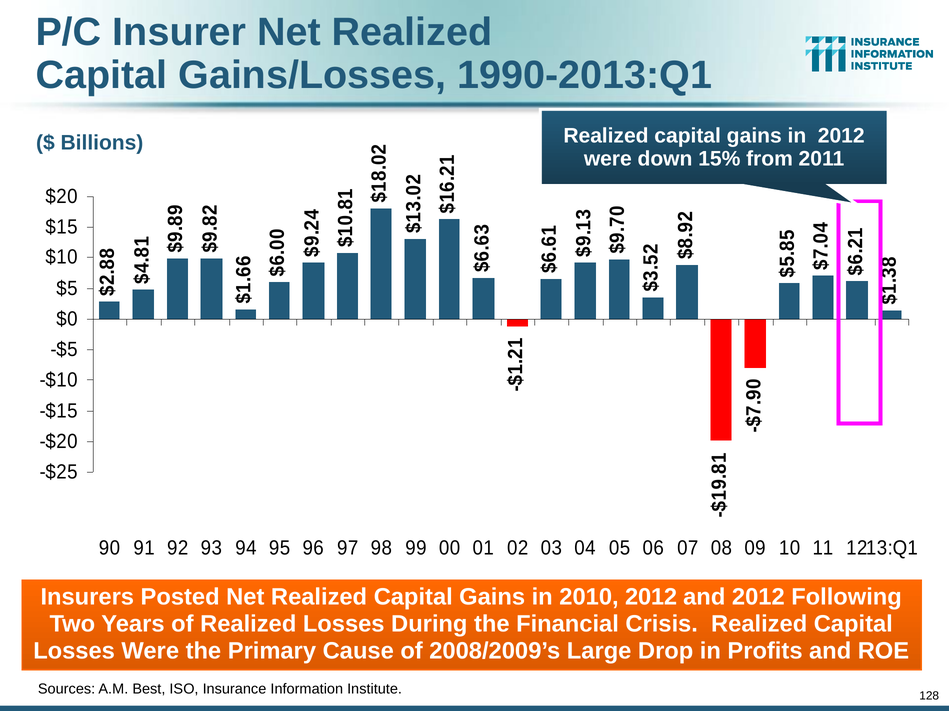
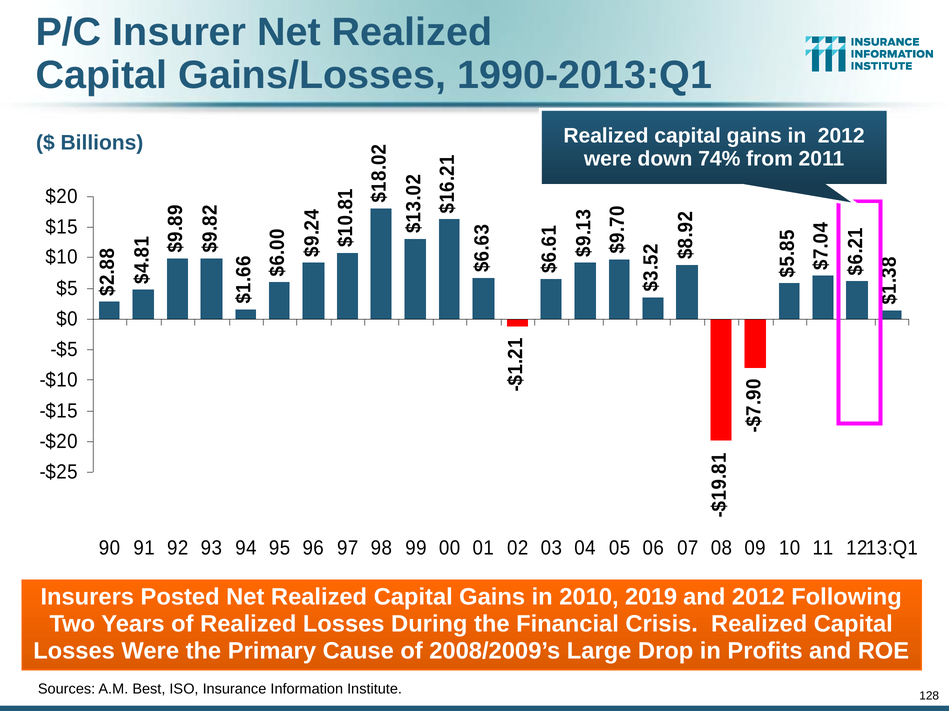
15%: 15% -> 74% (719, 159)
2010 2012: 2012 -> 2019 (651, 598)
